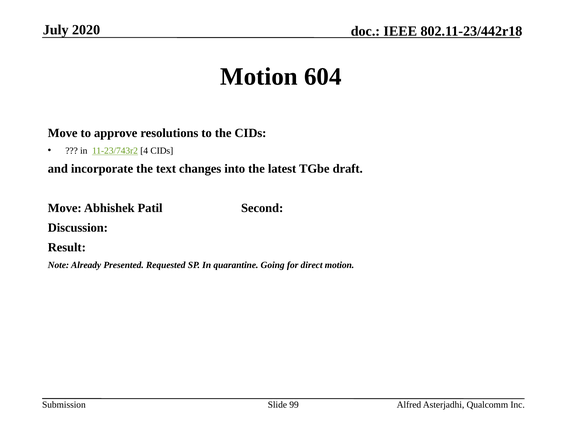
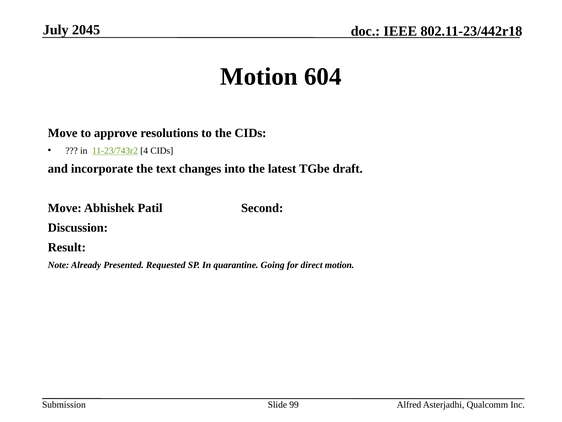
2020: 2020 -> 2045 (86, 30)
